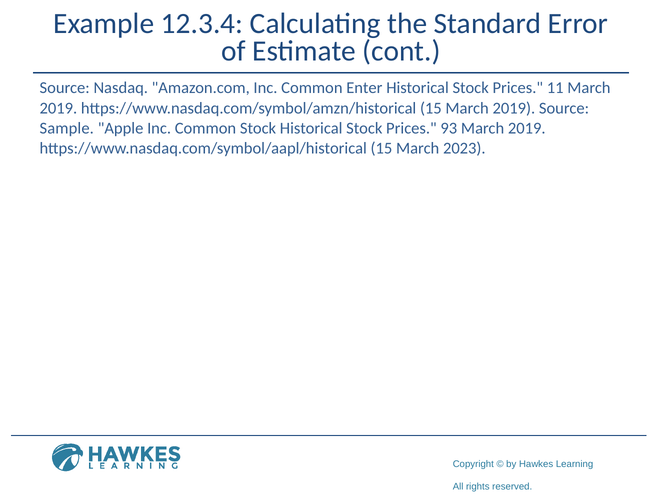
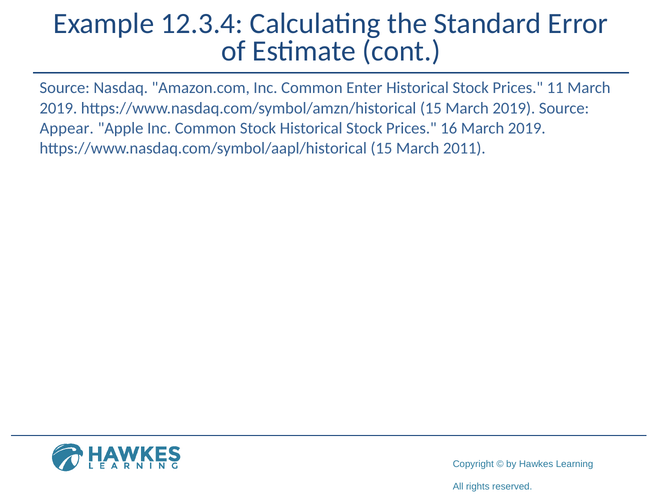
Sample: Sample -> Appear (67, 128)
93: 93 -> 16 (449, 128)
2023: 2023 -> 2011 (464, 149)
